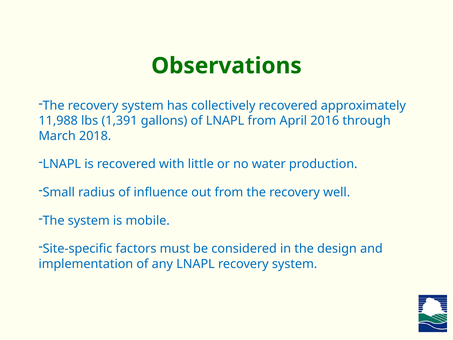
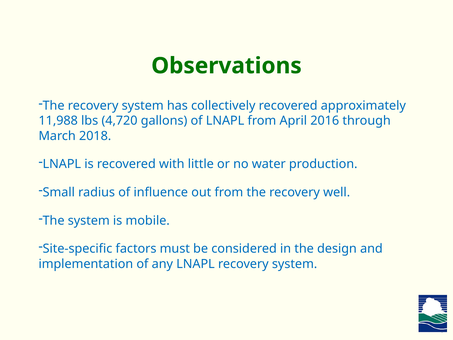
1,391: 1,391 -> 4,720 (120, 121)
